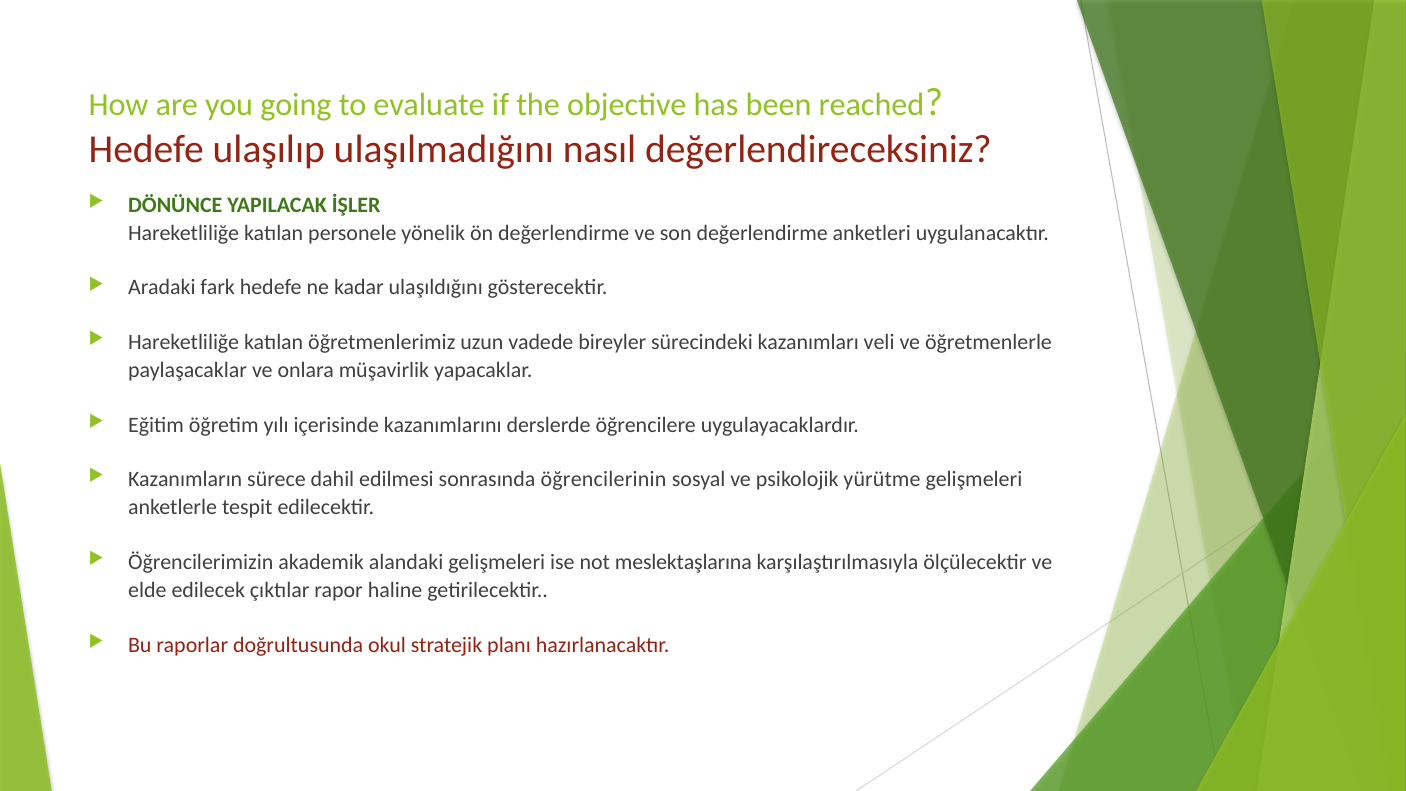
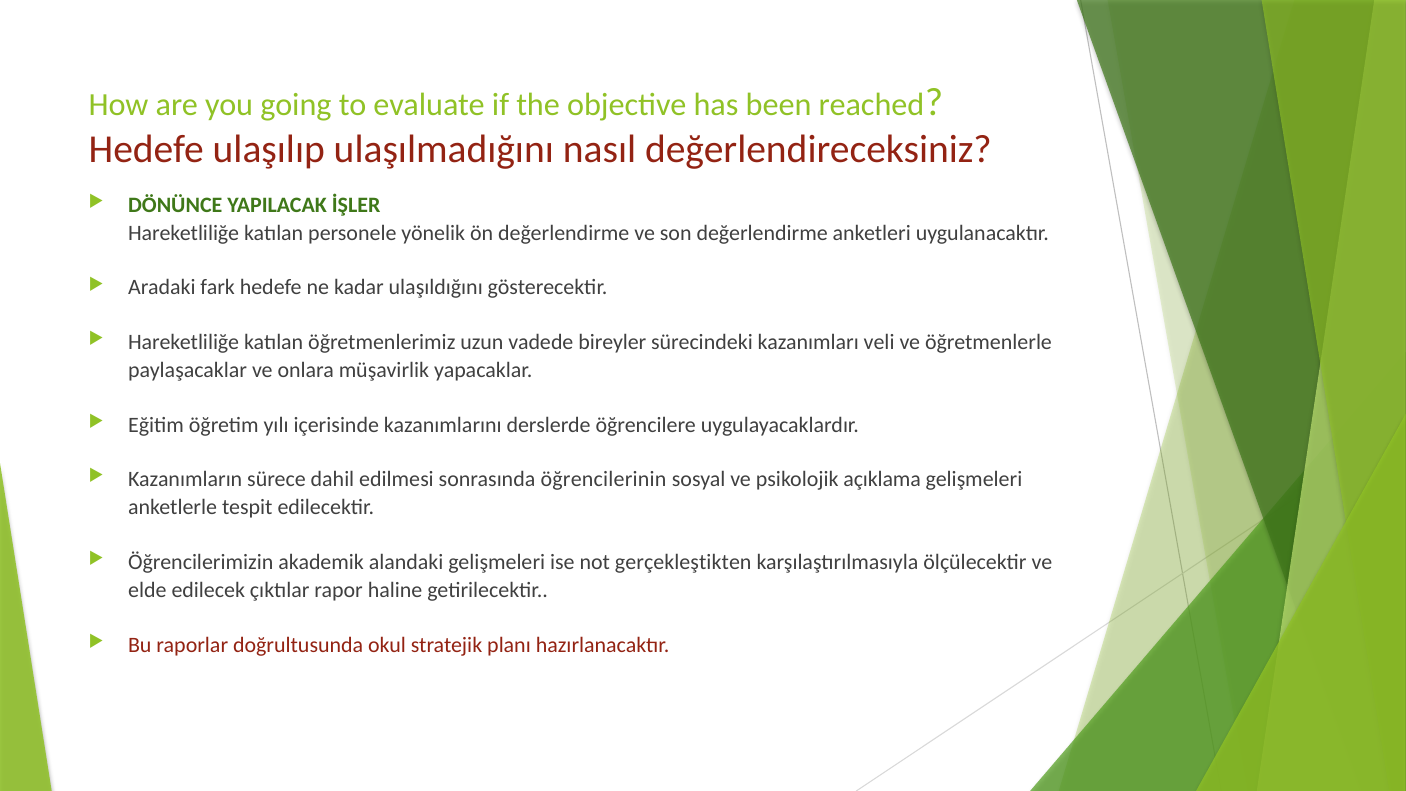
yürütme: yürütme -> açıklama (882, 479)
meslektaşlarına: meslektaşlarına -> gerçekleştikten (683, 562)
